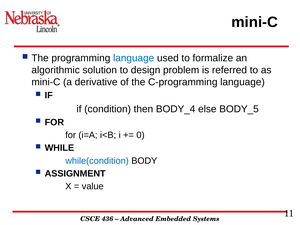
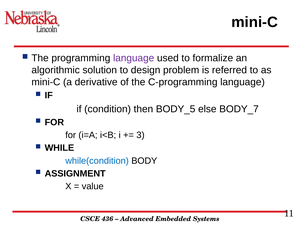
language colour: blue -> purple (134, 58)
BODY_4: BODY_4 -> BODY_5 (176, 109)
BODY_5: BODY_5 -> BODY_7 (239, 109)
0: 0 -> 3 (140, 135)
